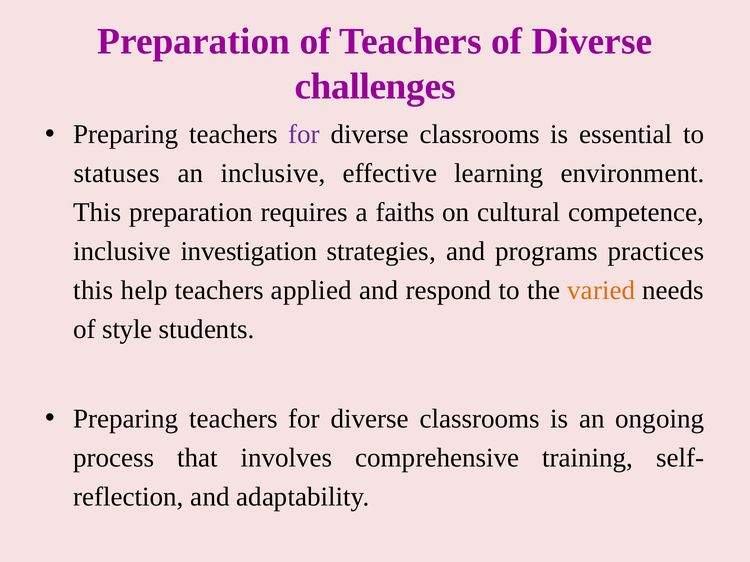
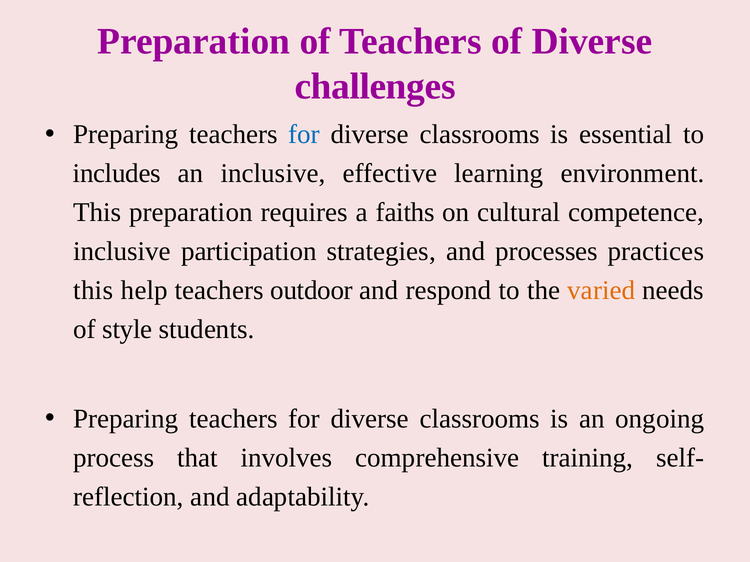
for colour: purple -> blue (304, 135)
statuses: statuses -> includes (117, 174)
investigation: investigation -> participation (249, 252)
programs: programs -> processes (547, 252)
applied: applied -> outdoor (312, 291)
